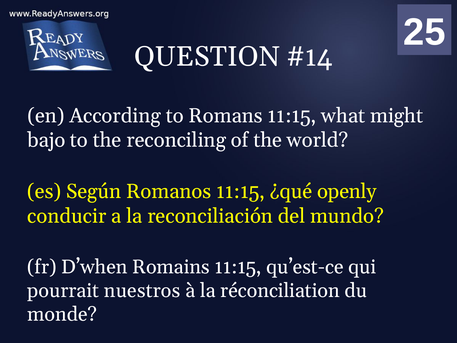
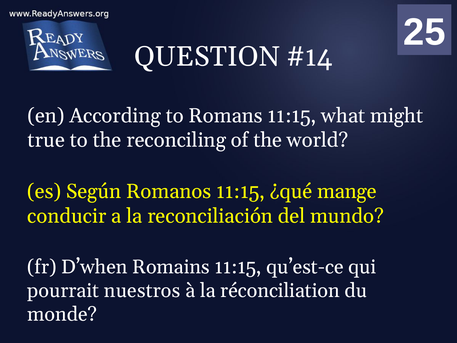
bajo: bajo -> true (46, 140)
openly: openly -> mange (347, 191)
